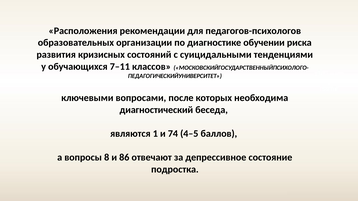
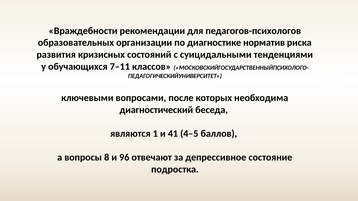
Расположения: Расположения -> Враждебности (83, 31)
обучении: обучении -> норматив (264, 43)
74: 74 -> 41 (173, 134)
86: 86 -> 96 (124, 158)
